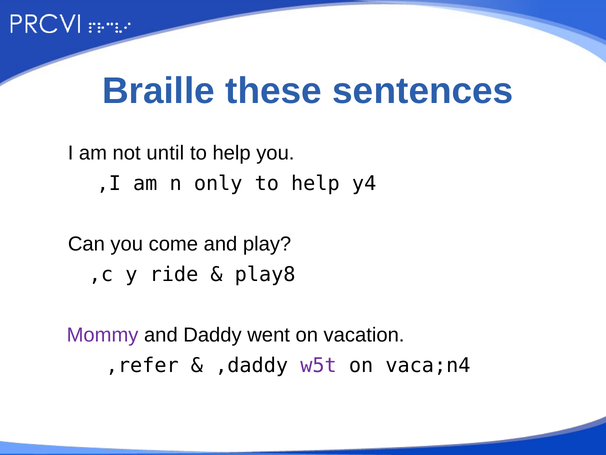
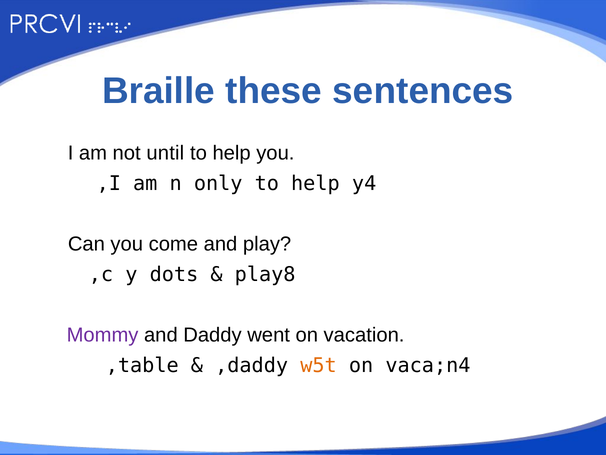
ride: ride -> dots (174, 274)
,refer: ,refer -> ,table (142, 365)
w5t colour: purple -> orange (319, 365)
